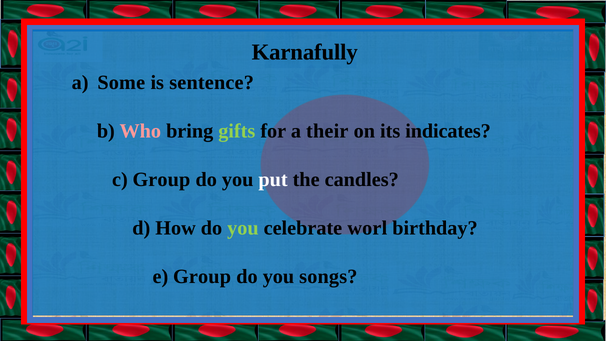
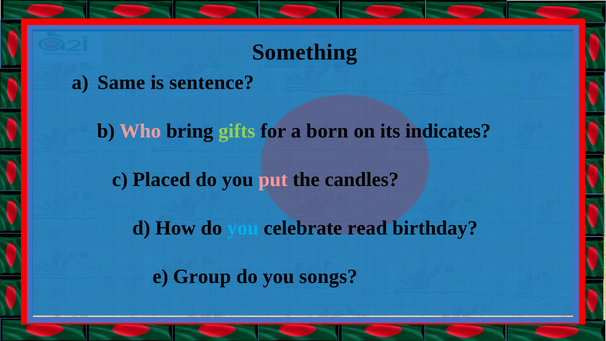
Karnafully: Karnafully -> Something (305, 52)
Some: Some -> Same (121, 83)
their: their -> born (327, 131)
c Group: Group -> Placed (161, 180)
put colour: white -> pink (273, 180)
you colour: light green -> light blue (243, 228)
worl: worl -> read (367, 228)
